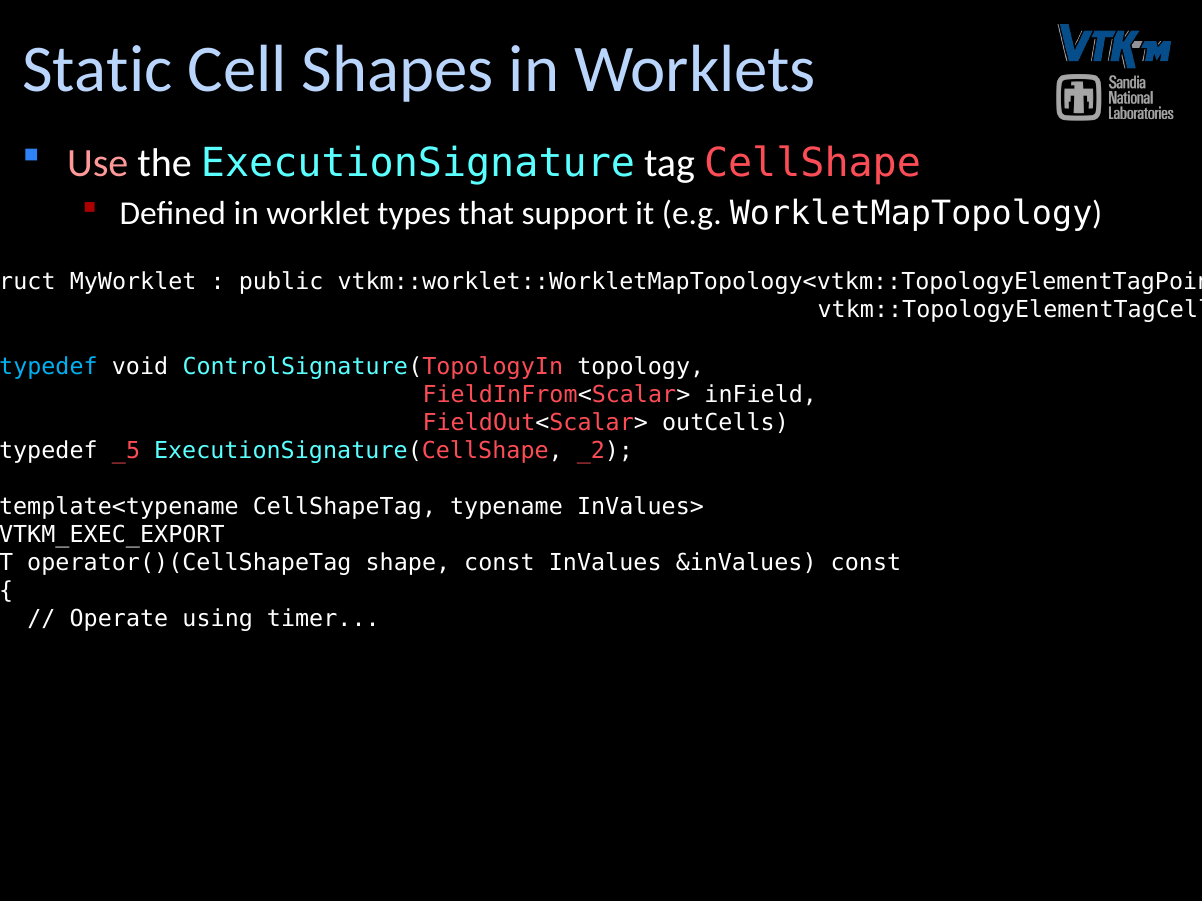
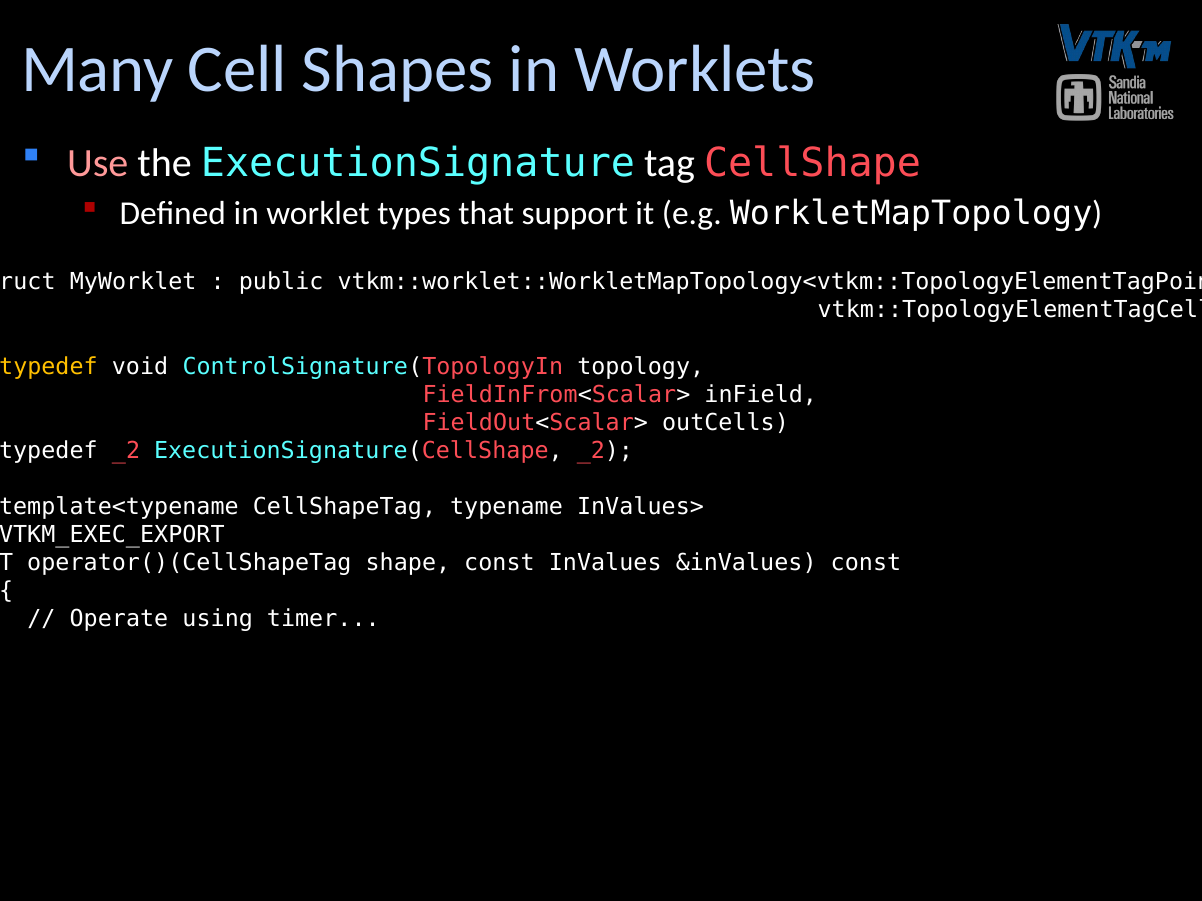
Static: Static -> Many (98, 70)
typedef colour: light blue -> yellow (48, 367)
typedef _5: _5 -> _2 (126, 451)
